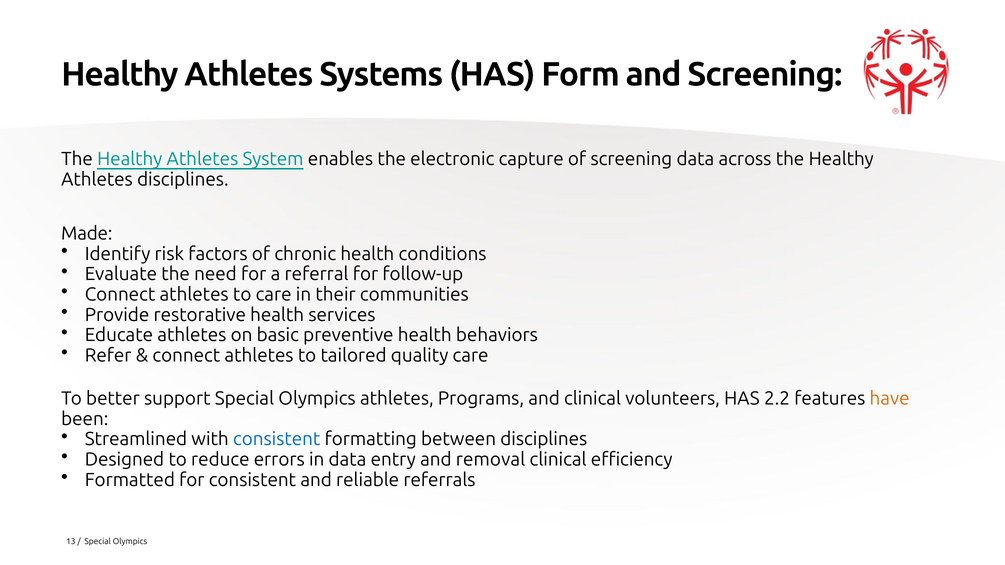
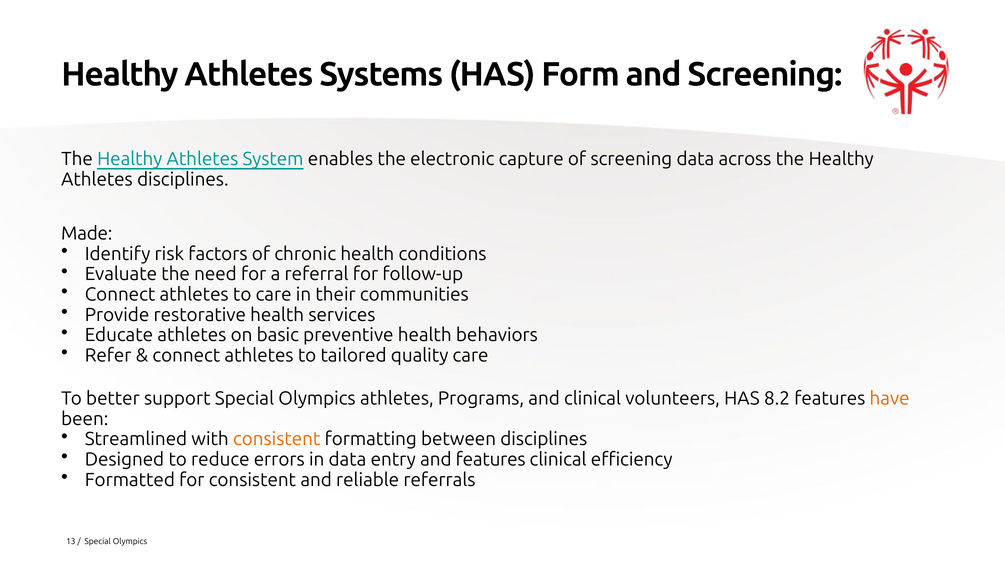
2.2: 2.2 -> 8.2 (777, 399)
consistent colour: blue -> orange (277, 439)
and removal: removal -> features (491, 460)
